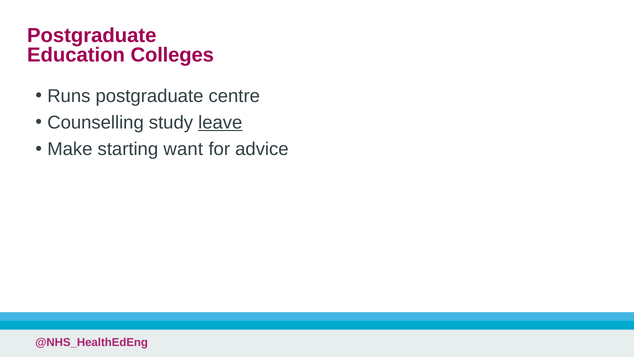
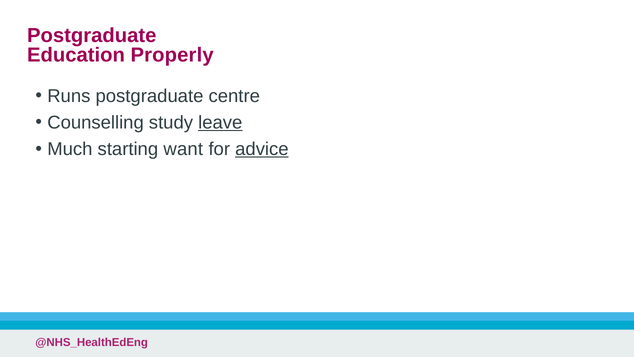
Colleges: Colleges -> Properly (172, 55)
Make: Make -> Much (70, 149)
advice underline: none -> present (262, 149)
